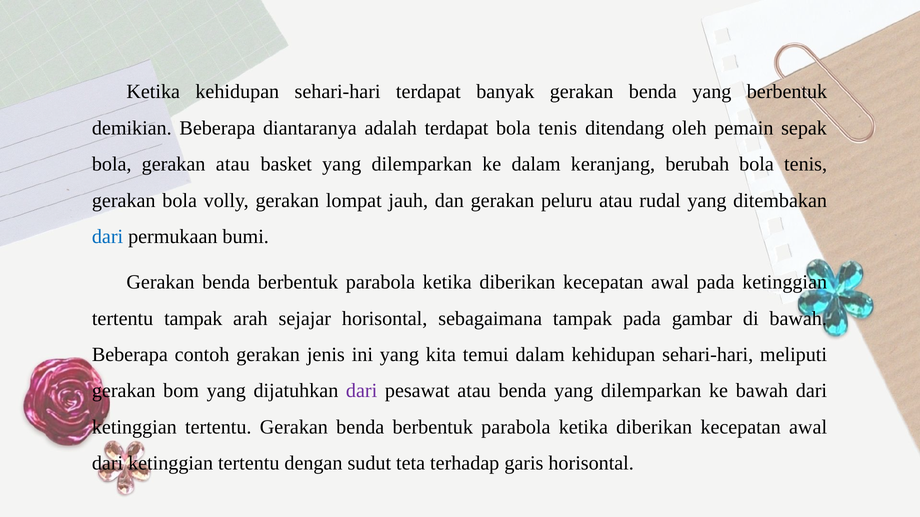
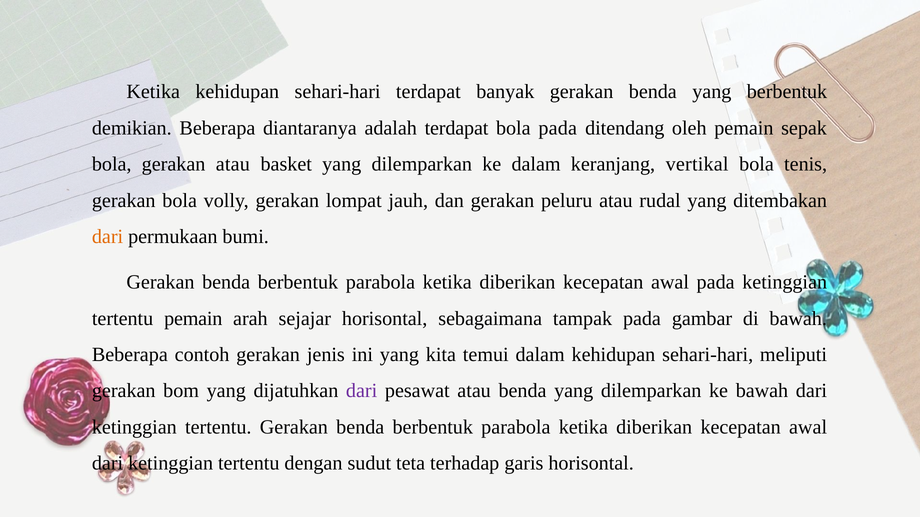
tenis: tenis -> pada (558, 128)
berubah: berubah -> vertikal (697, 164)
dari colour: blue -> orange (108, 237)
tertentu tampak: tampak -> pemain (193, 319)
